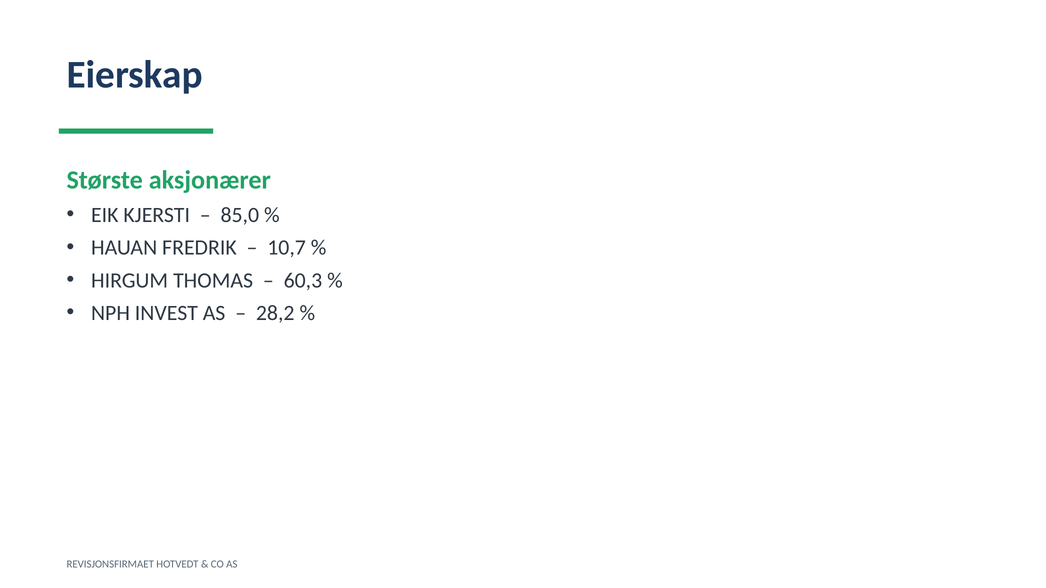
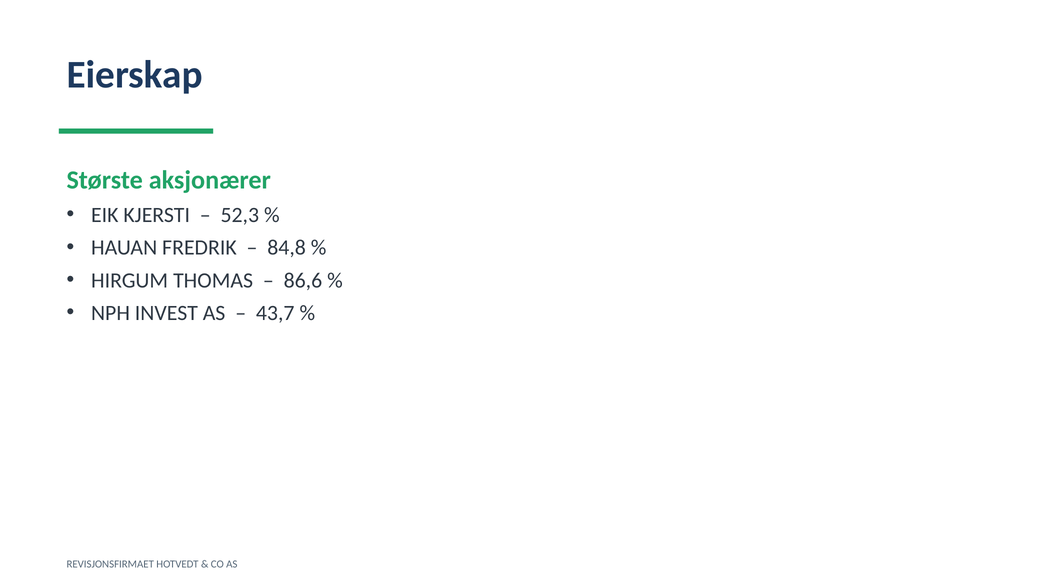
85,0: 85,0 -> 52,3 (240, 215)
10,7: 10,7 -> 84,8 (287, 248)
60,3: 60,3 -> 86,6 (303, 281)
28,2: 28,2 -> 43,7 (275, 313)
